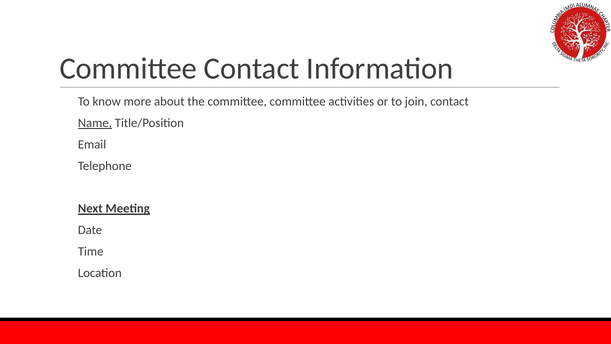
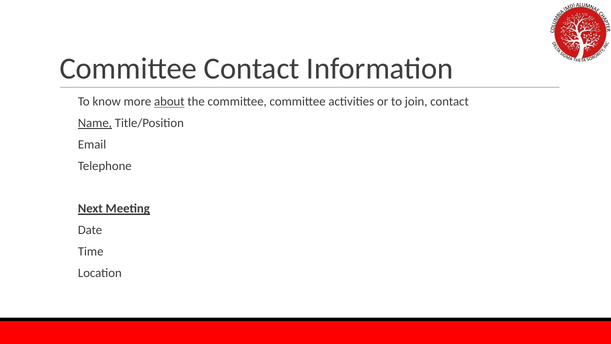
about underline: none -> present (169, 102)
